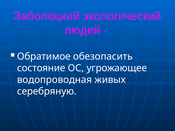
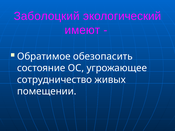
людей: людей -> имеют (82, 30)
водопроводная: водопроводная -> сотрудничество (55, 80)
серебряную: серебряную -> помещении (47, 91)
